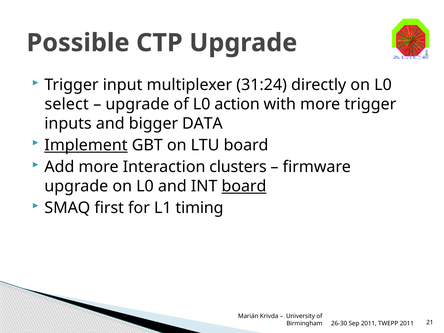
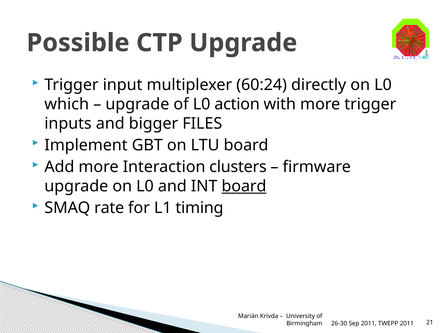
31:24: 31:24 -> 60:24 (262, 85)
select: select -> which (67, 104)
DATA: DATA -> FILES (202, 123)
Implement underline: present -> none (86, 145)
first: first -> rate (109, 208)
